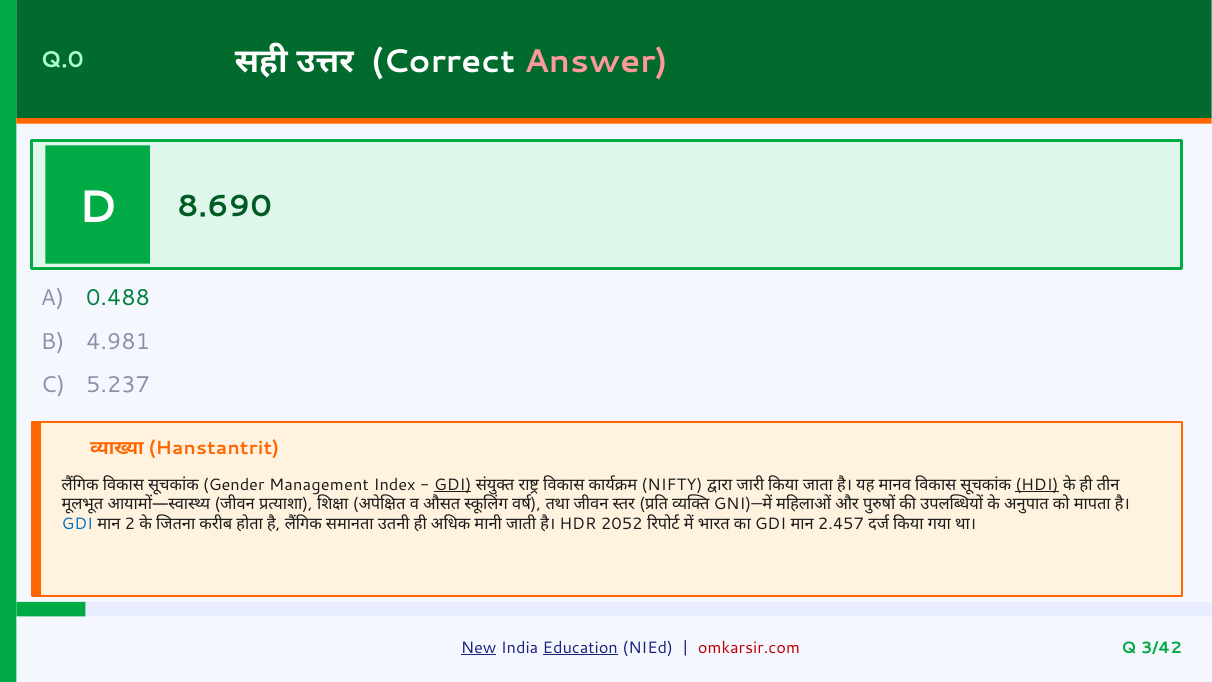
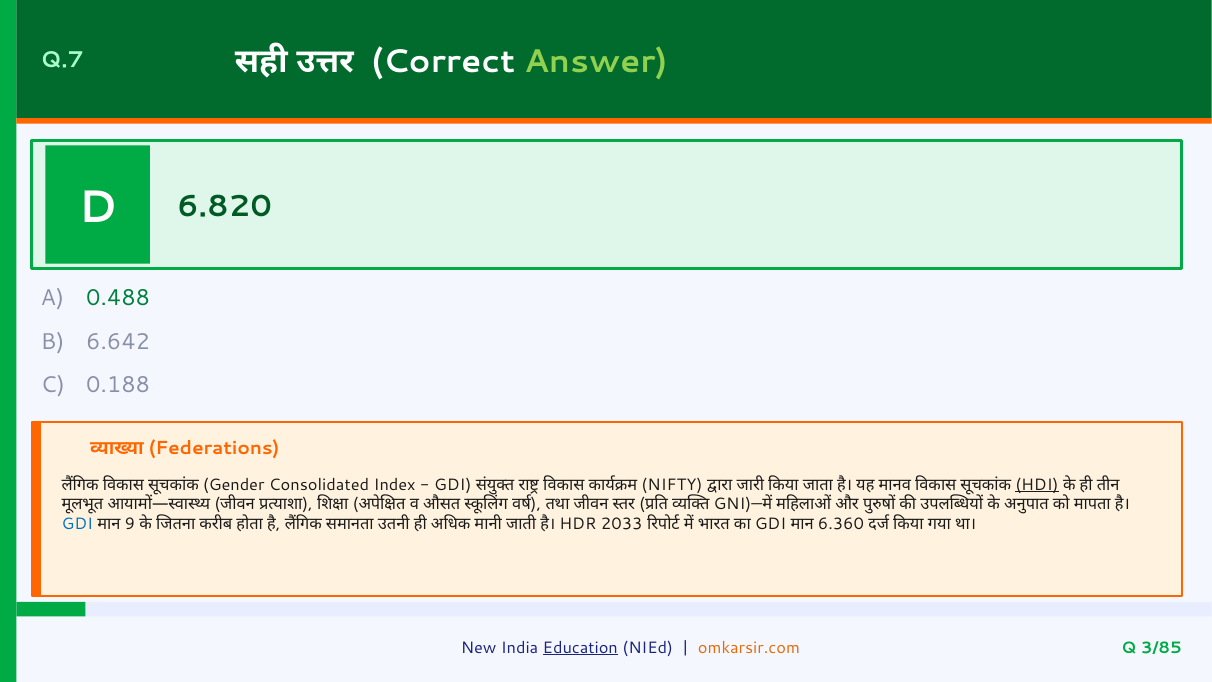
Q.0: Q.0 -> Q.7 (62, 60)
Answer colour: pink -> light green (596, 61)
8.690: 8.690 -> 6.820 (225, 207)
4.981: 4.981 -> 6.642 (118, 342)
5.237: 5.237 -> 0.188 (118, 385)
Hanstantrit: Hanstantrit -> Federations (214, 448)
Management: Management -> Consolidated (319, 484)
GDI underline: present -> none (453, 484)
2: 2 -> 9 (130, 524)
2052: 2052 -> 2033 (622, 524)
2.457: 2.457 -> 6.360 (841, 524)
New underline: present -> none (479, 647)
omkarsir.com colour: red -> orange (749, 647)
3/42: 3/42 -> 3/85 (1161, 647)
